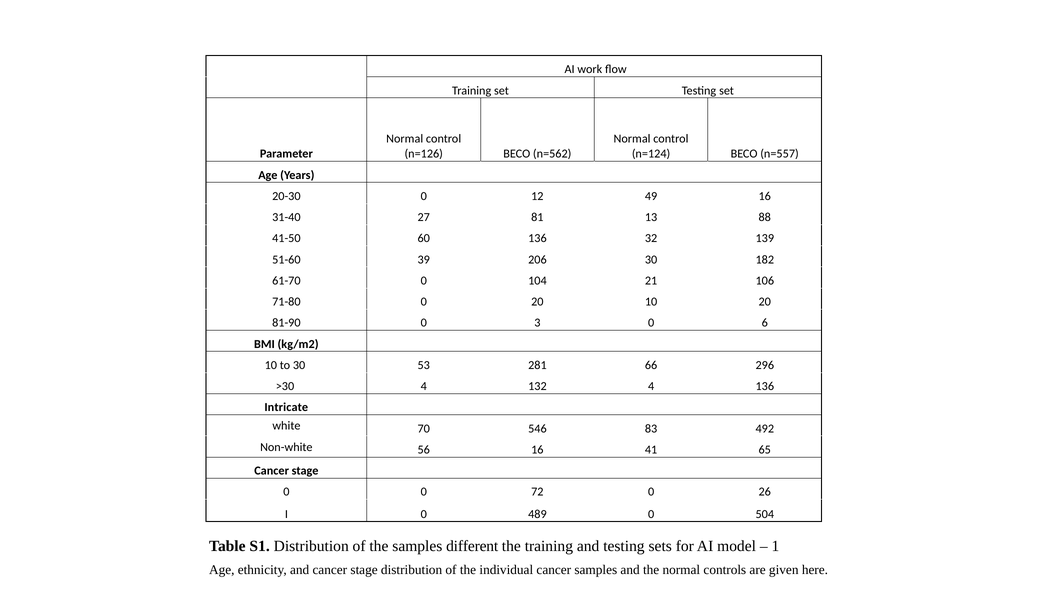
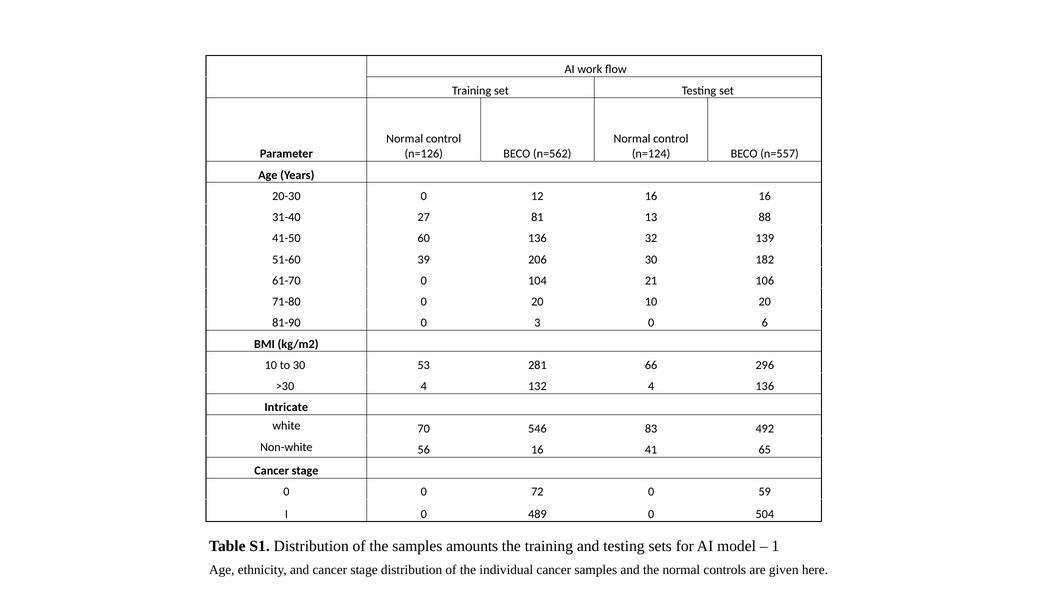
12 49: 49 -> 16 (651, 196)
26: 26 -> 59 (765, 492)
different: different -> amounts (472, 546)
